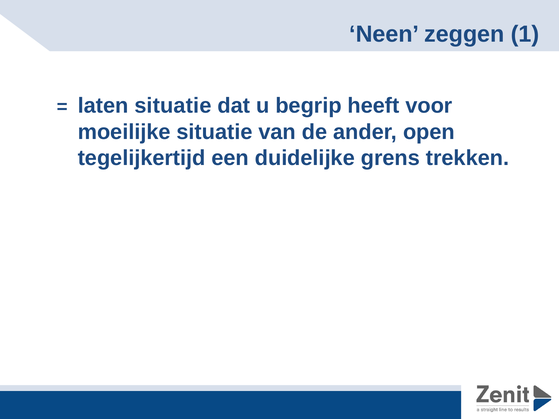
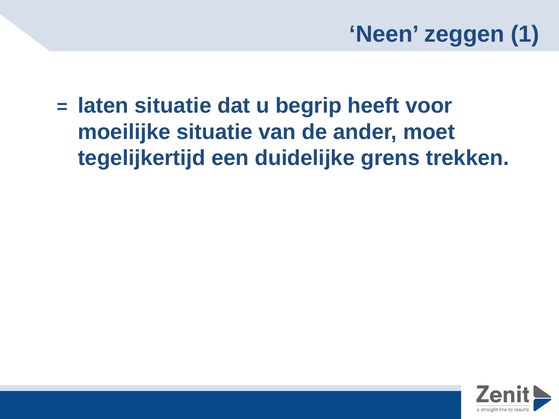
open: open -> moet (429, 132)
